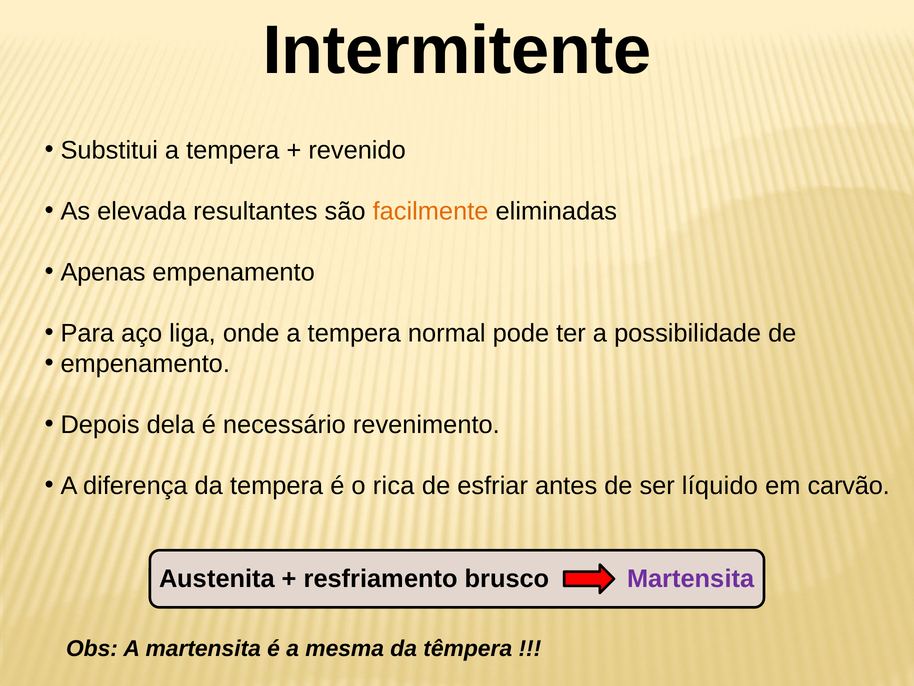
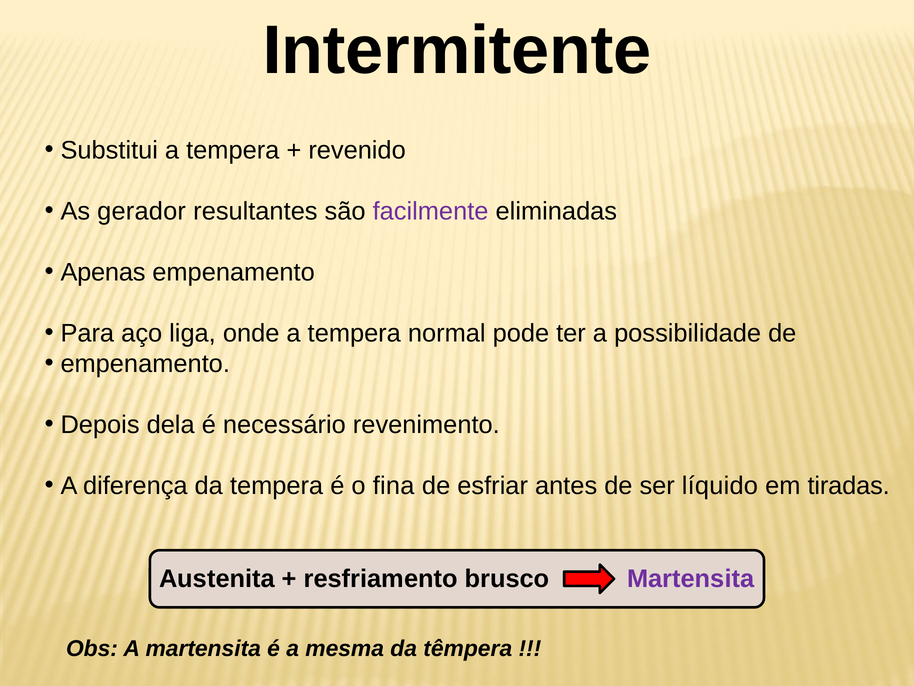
elevada: elevada -> gerador (142, 211)
facilmente colour: orange -> purple (431, 211)
rica: rica -> fina (394, 485)
carvão: carvão -> tiradas (849, 485)
